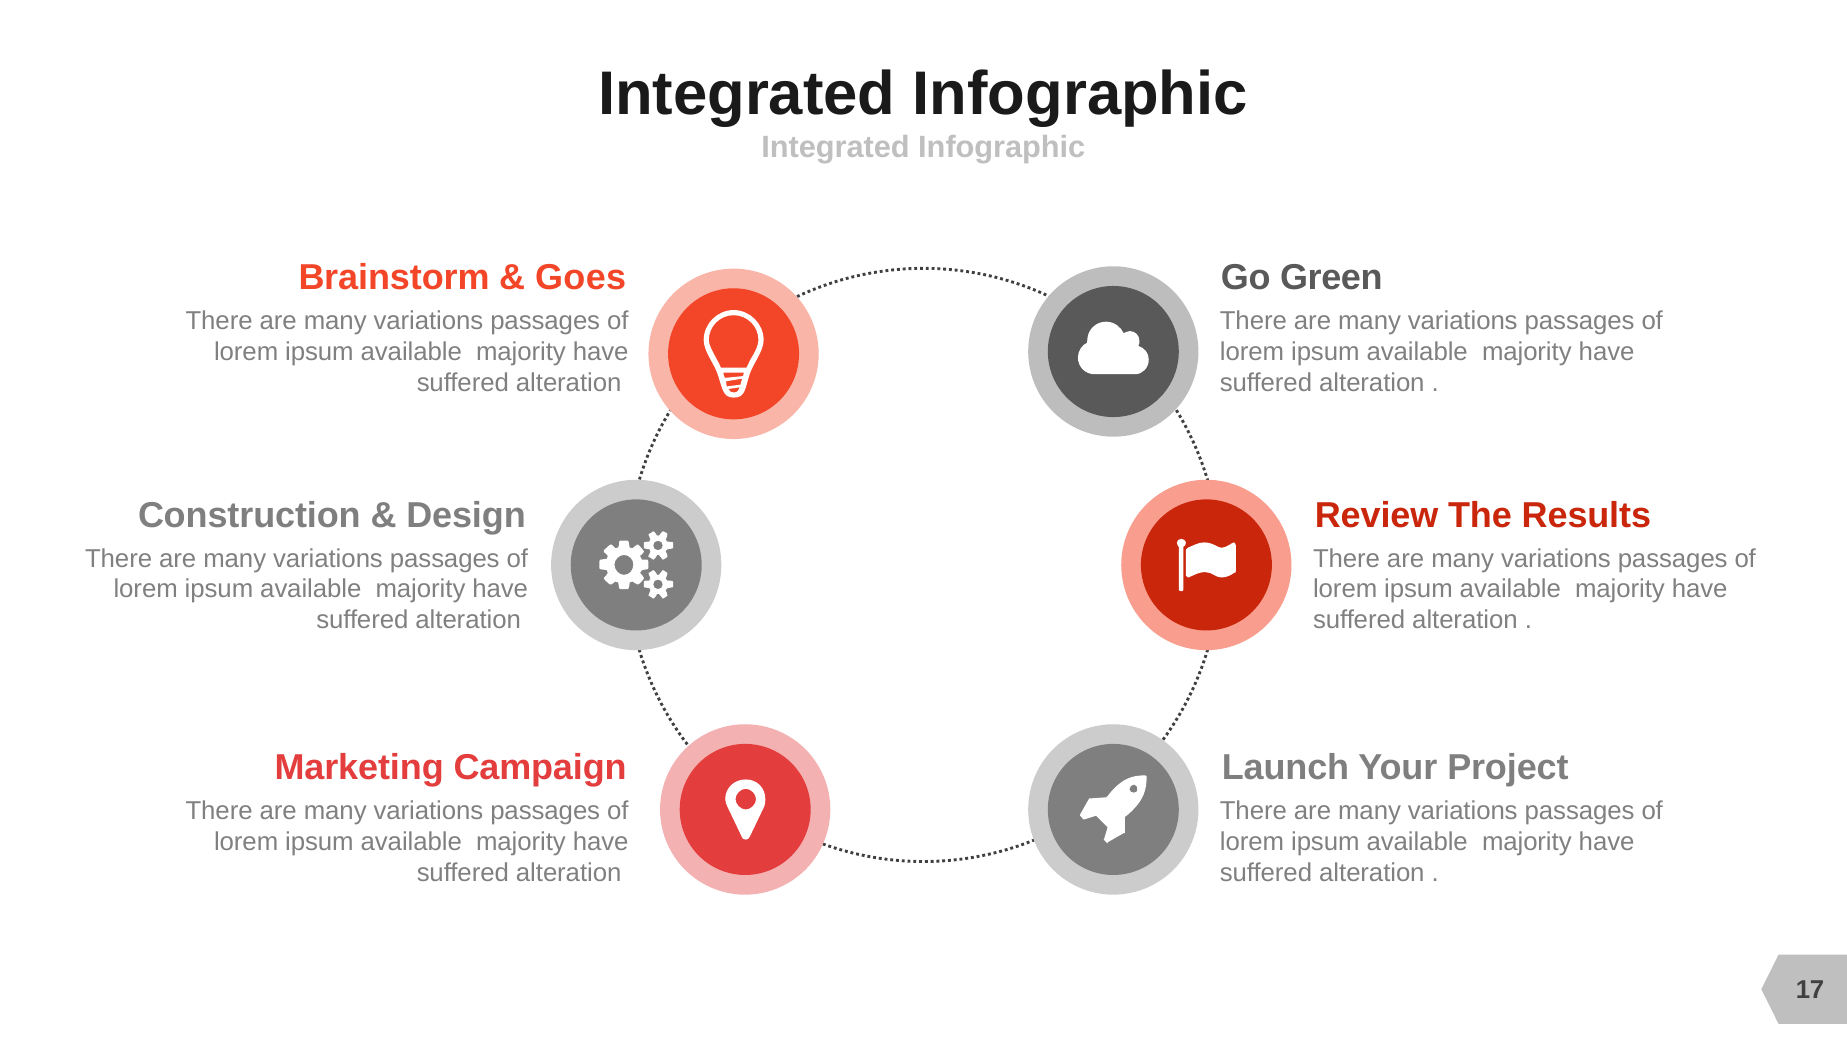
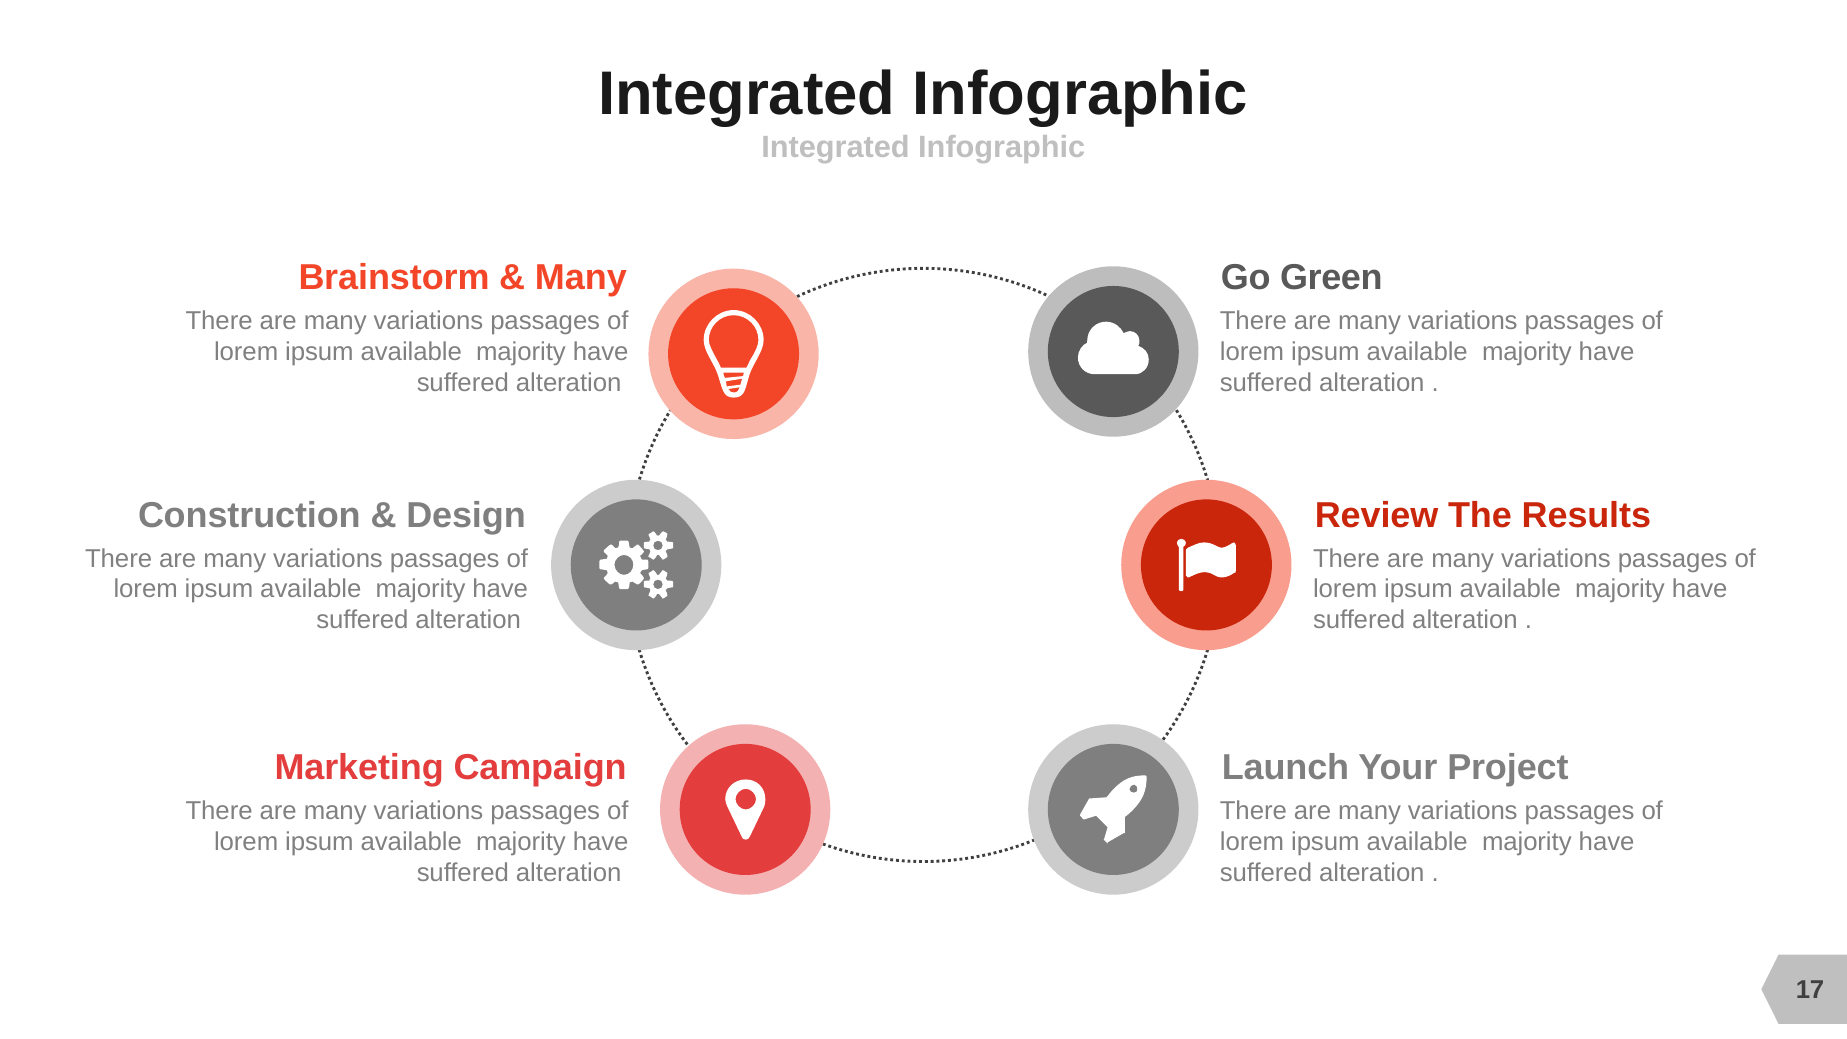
Goes: Goes -> Many (581, 278)
